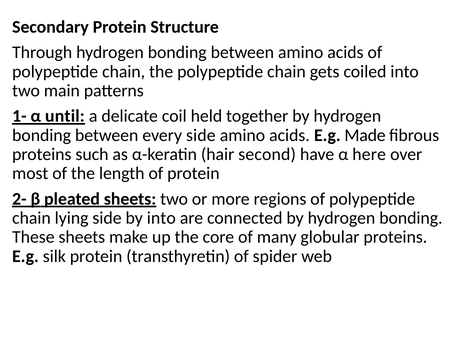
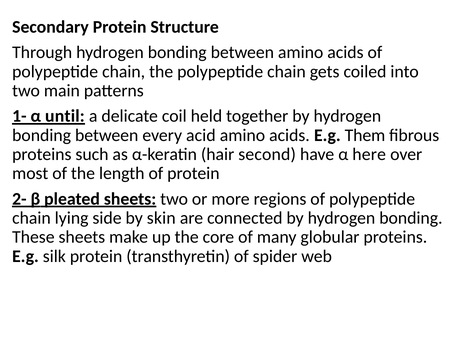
every side: side -> acid (201, 135)
Made: Made -> Them (365, 135)
by into: into -> skin (161, 218)
